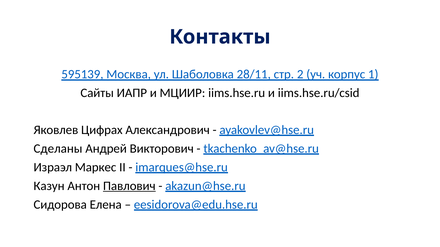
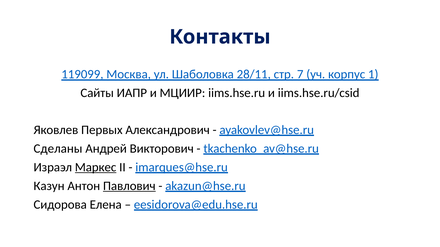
595139: 595139 -> 119099 (82, 75)
2: 2 -> 7 (300, 75)
Цифрах: Цифрах -> Первых (102, 130)
Маркес underline: none -> present (96, 168)
